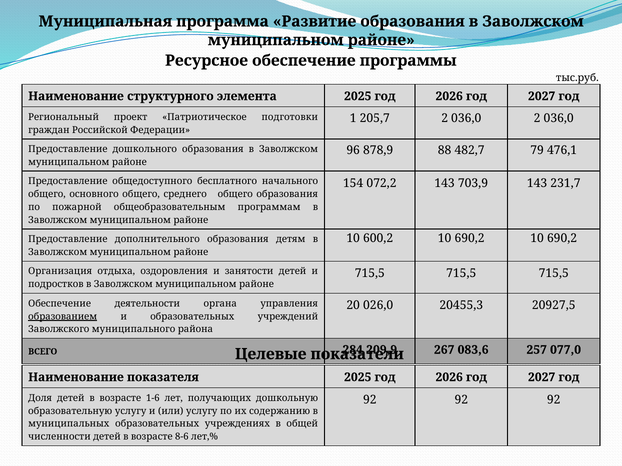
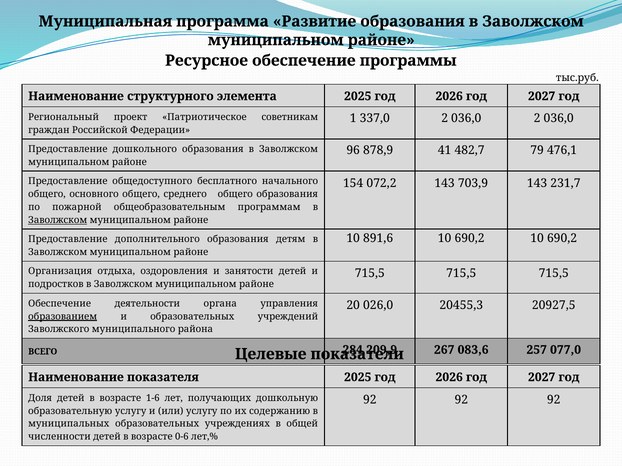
подготовки: подготовки -> советникам (290, 117)
205,7: 205,7 -> 337,0 (375, 118)
88: 88 -> 41 (445, 151)
Заволжском underline: none -> present (58, 220)
600,2: 600,2 -> 891,6 (378, 238)
8-6: 8-6 -> 0-6 (182, 437)
